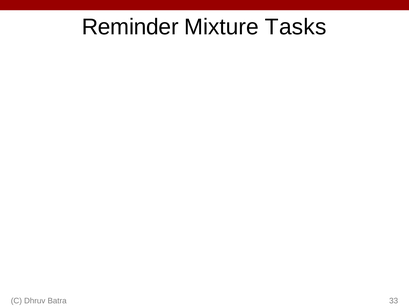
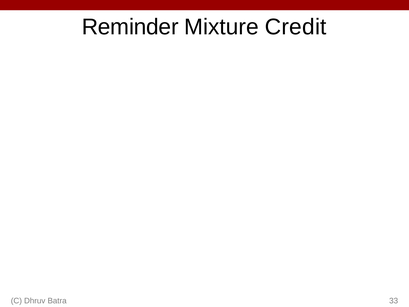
Tasks: Tasks -> Credit (296, 27)
